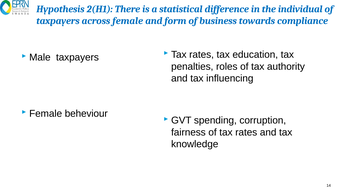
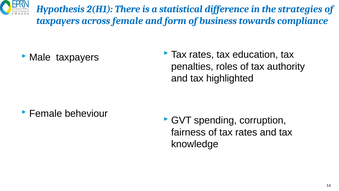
individual: individual -> strategies (300, 9)
influencing: influencing -> highlighted (230, 78)
